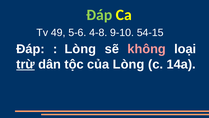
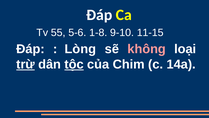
Đáp colour: light green -> white (99, 15)
49: 49 -> 55 (58, 32)
4-8: 4-8 -> 1-8 (98, 32)
54-15: 54-15 -> 11-15 (150, 32)
tộc underline: none -> present (74, 64)
của Lòng: Lòng -> Chim (129, 64)
